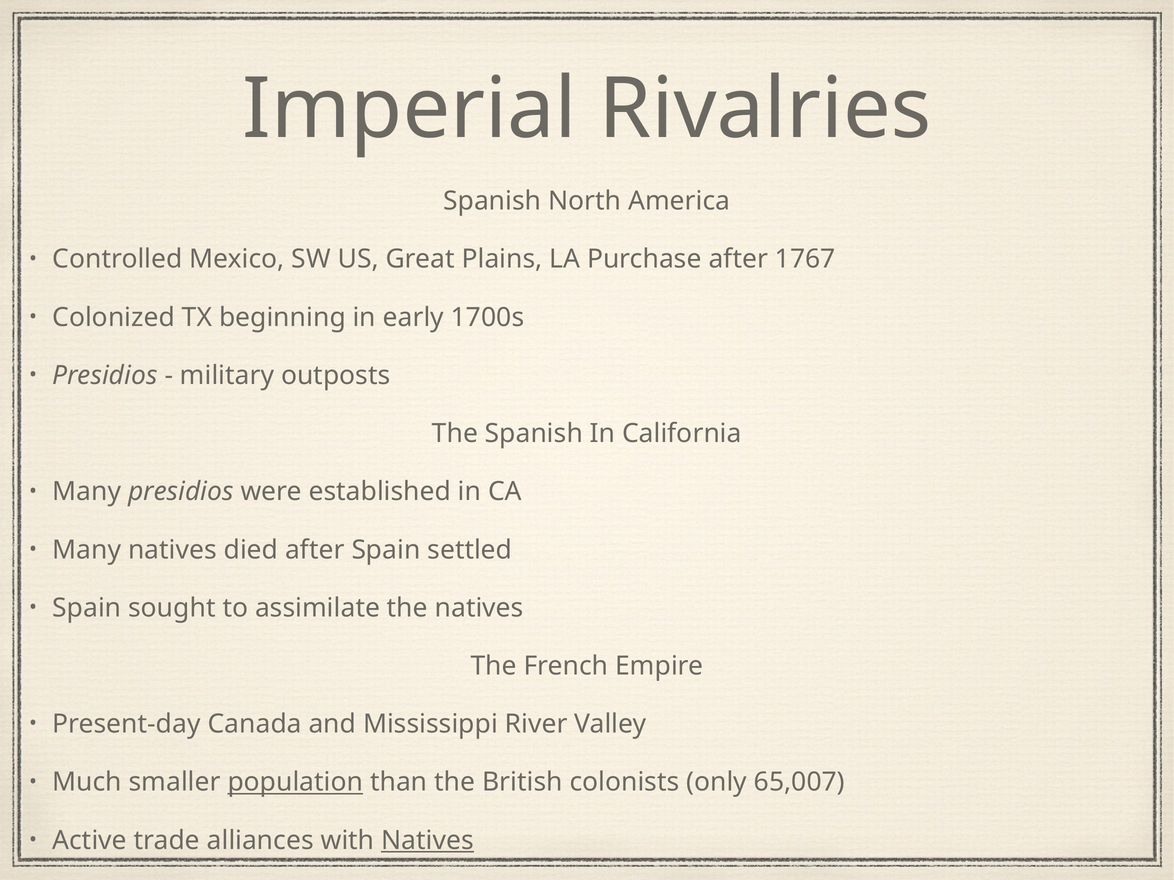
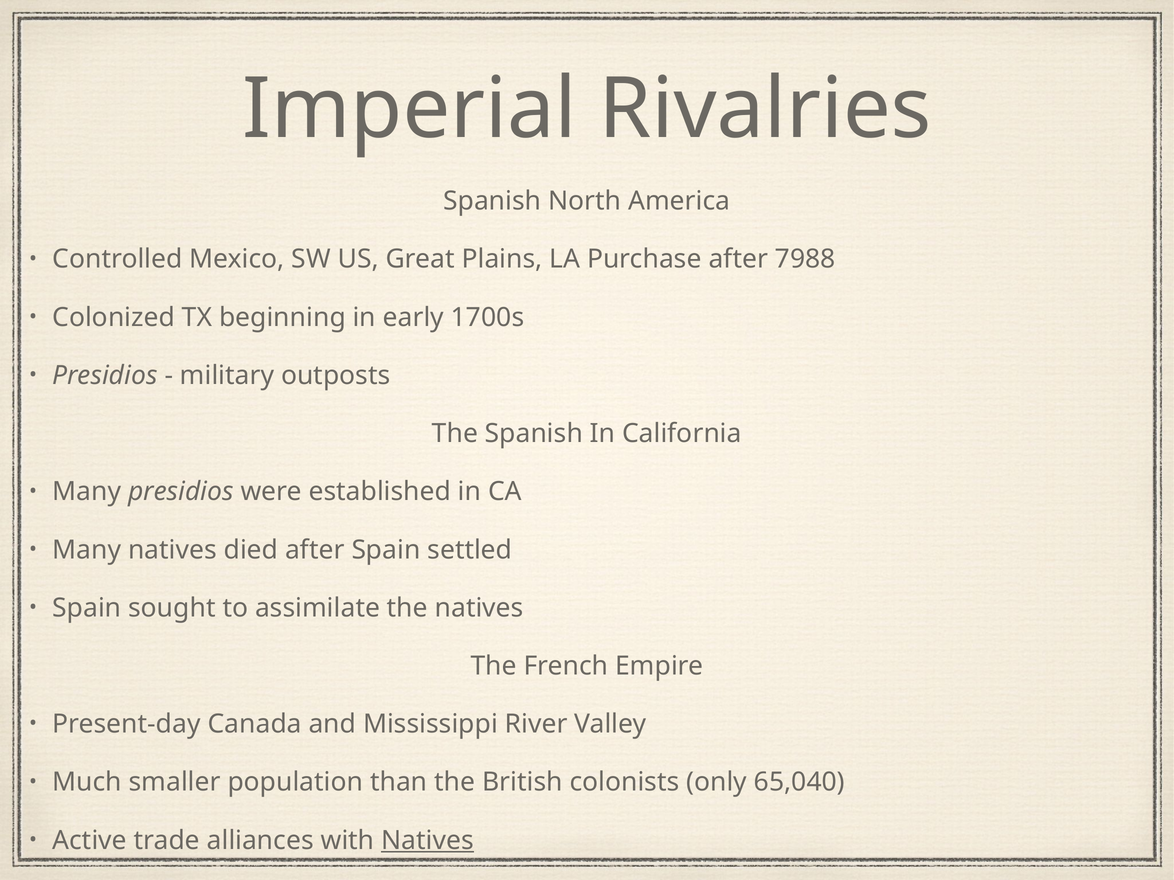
1767: 1767 -> 7988 (805, 259)
population underline: present -> none (295, 783)
65,007: 65,007 -> 65,040 (799, 783)
